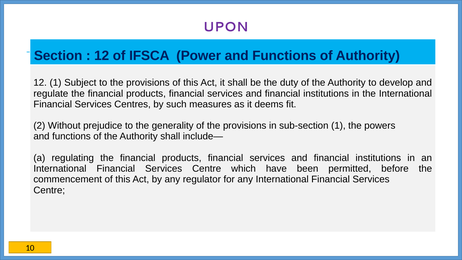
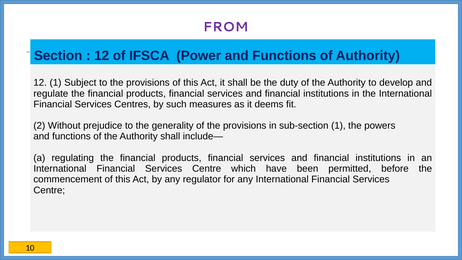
UPON: UPON -> FROM (226, 27)
